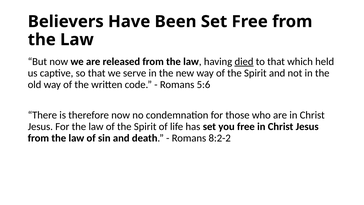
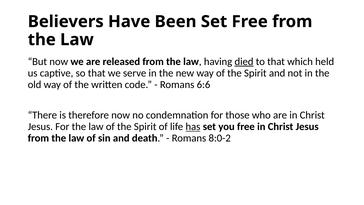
5:6: 5:6 -> 6:6 (204, 84)
has underline: none -> present (193, 126)
8:2-2: 8:2-2 -> 8:0-2 (220, 138)
